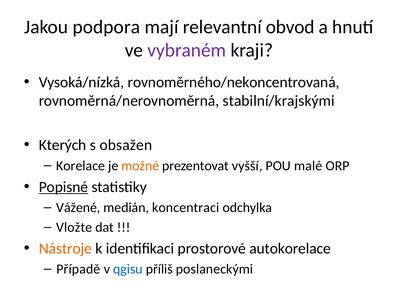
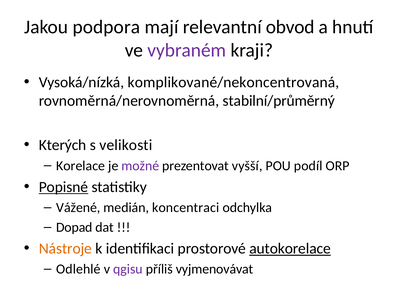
rovnoměrného/nekoncentrovaná: rovnoměrného/nekoncentrovaná -> komplikované/nekoncentrovaná (233, 82)
stabilní/krajskými: stabilní/krajskými -> stabilní/průměrný (279, 101)
obsažen: obsažen -> velikosti (126, 145)
možné colour: orange -> purple (140, 165)
malé: malé -> podíl (308, 165)
Vložte: Vložte -> Dopad (74, 227)
autokorelace underline: none -> present (290, 248)
Případě: Případě -> Odlehlé (78, 269)
qgisu colour: blue -> purple (128, 269)
poslaneckými: poslaneckými -> vyjmenovávat (215, 269)
